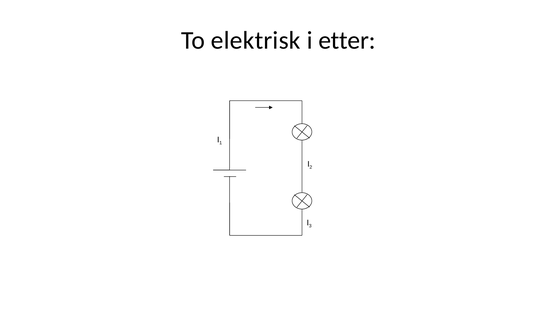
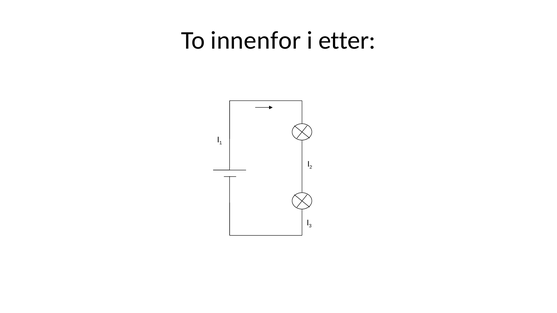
elektrisk: elektrisk -> innenfor (256, 40)
